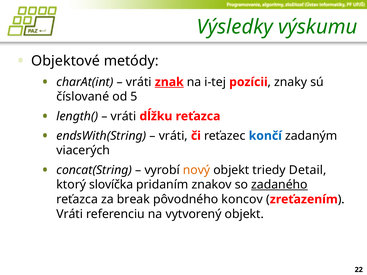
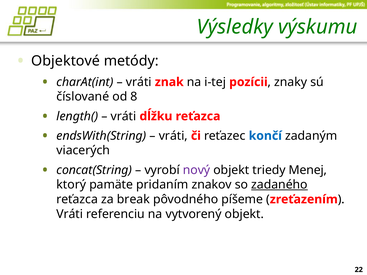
znak underline: present -> none (169, 82)
5: 5 -> 8 (134, 97)
nový colour: orange -> purple (197, 170)
Detail: Detail -> Menej (308, 170)
slovíčka: slovíčka -> pamäte (111, 185)
koncov: koncov -> píšeme (242, 200)
